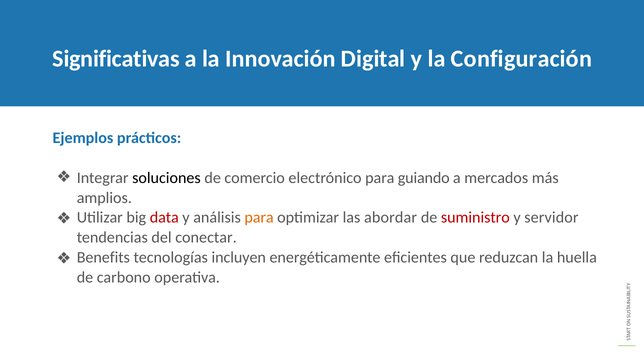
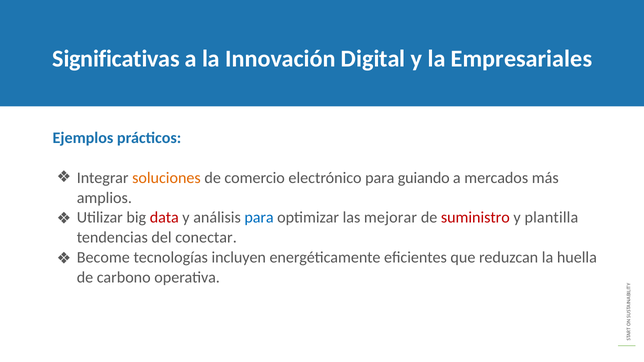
Configuración: Configuración -> Empresariales (522, 59)
soluciones colour: black -> orange (166, 178)
para colour: orange -> blue (259, 218)
abordar: abordar -> mejorar (391, 218)
servidor: servidor -> plantilla (551, 218)
Benefits: Benefits -> Become (103, 258)
